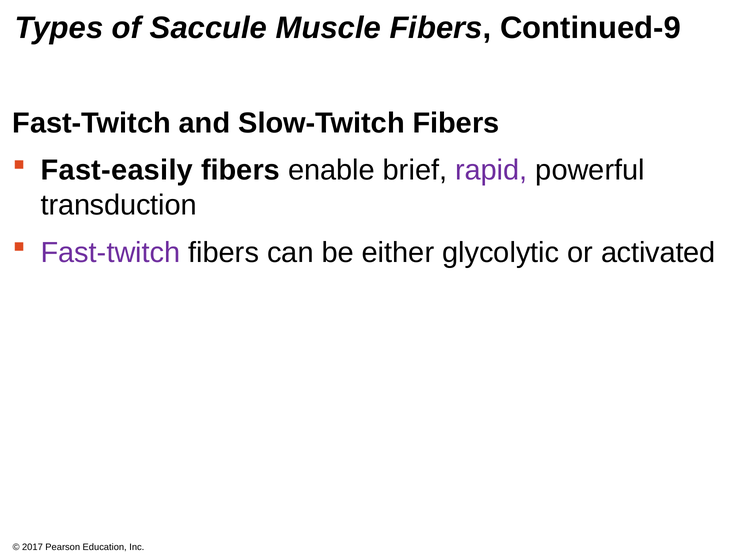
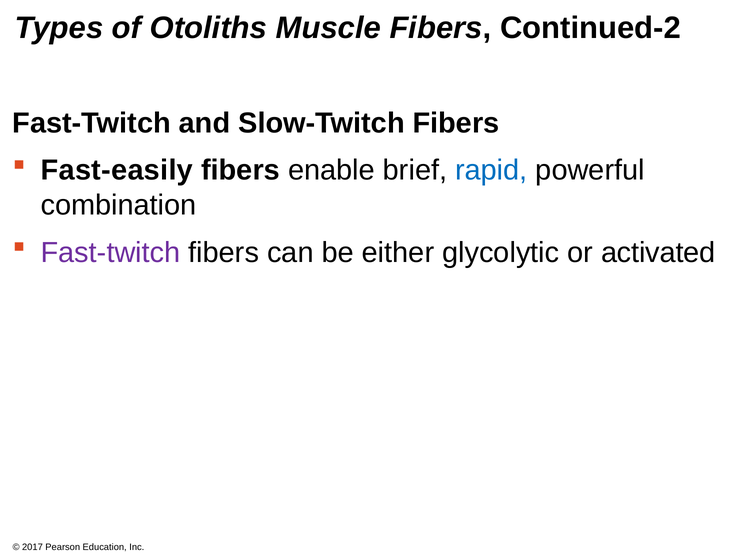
Saccule: Saccule -> Otoliths (209, 28)
Continued-9: Continued-9 -> Continued-2 (590, 28)
rapid colour: purple -> blue (491, 170)
transduction: transduction -> combination (119, 205)
